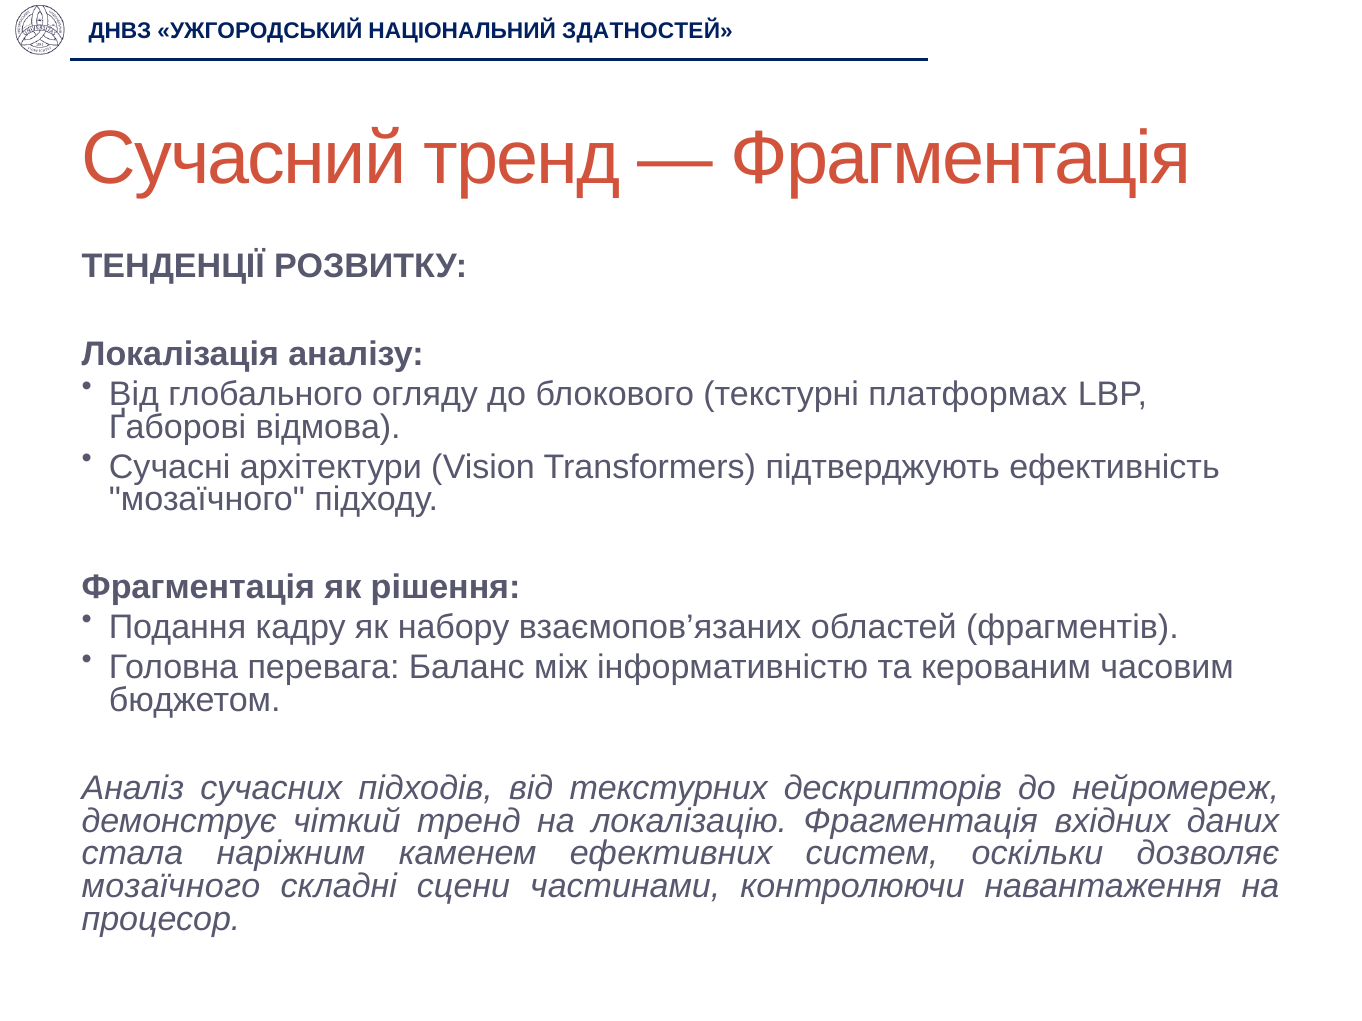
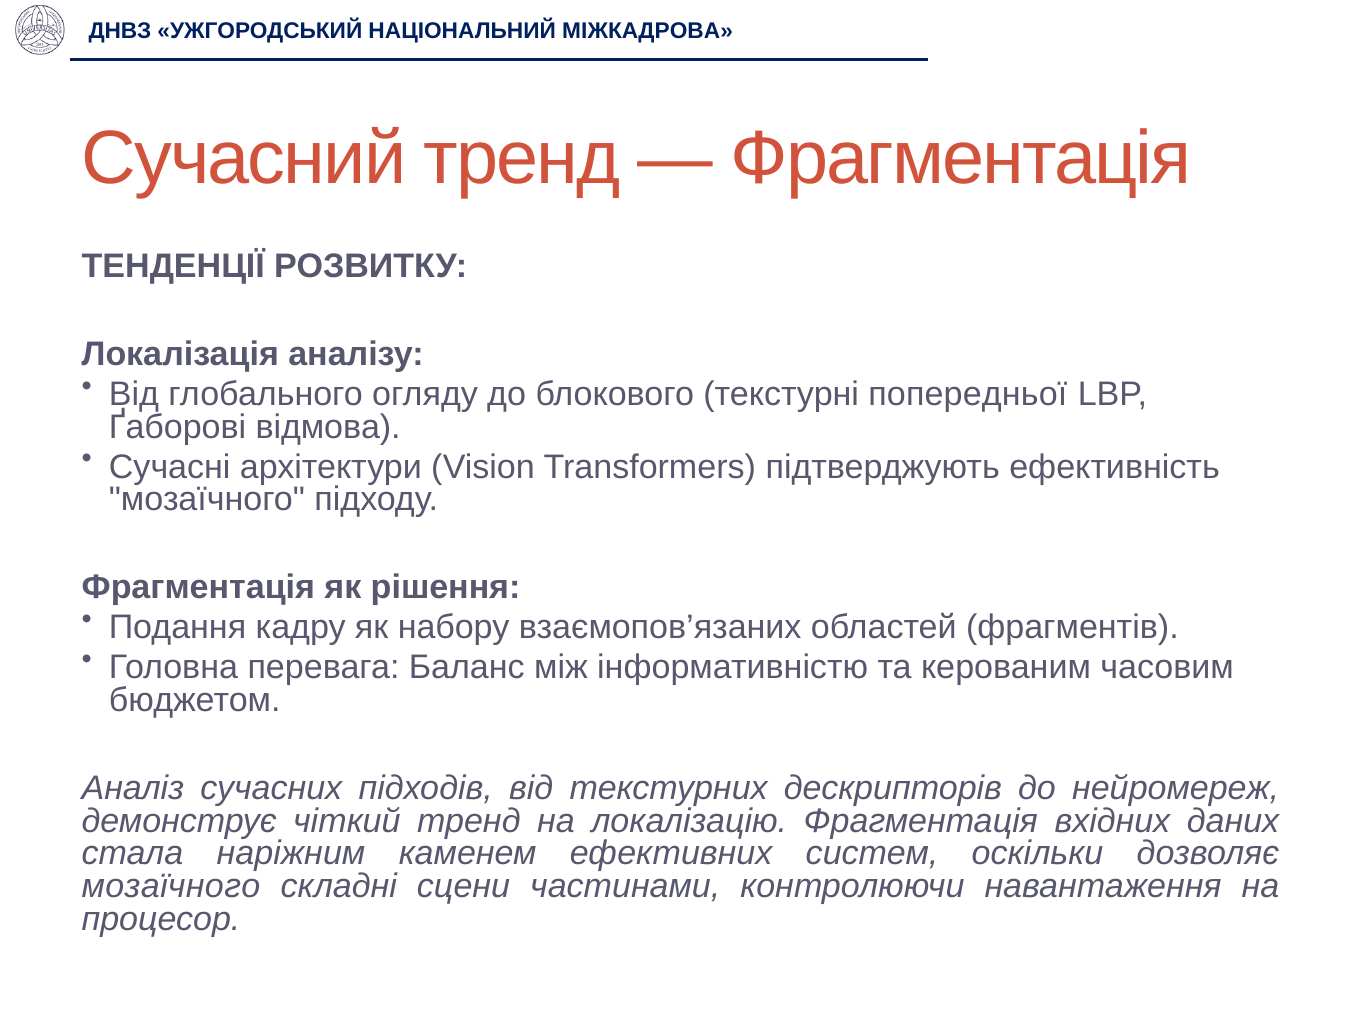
ЗДАТНОСТЕЙ: ЗДАТНОСТЕЙ -> МІЖКАДРОВА (648, 31)
платформах: платформах -> попередньої (968, 395)
